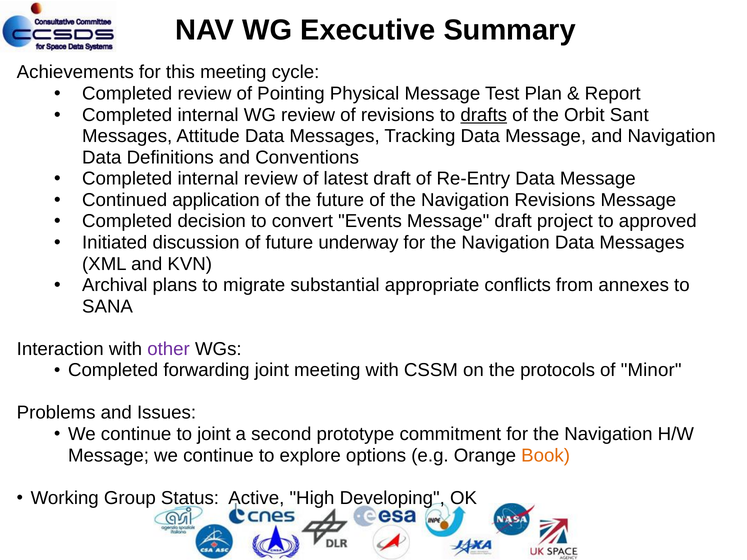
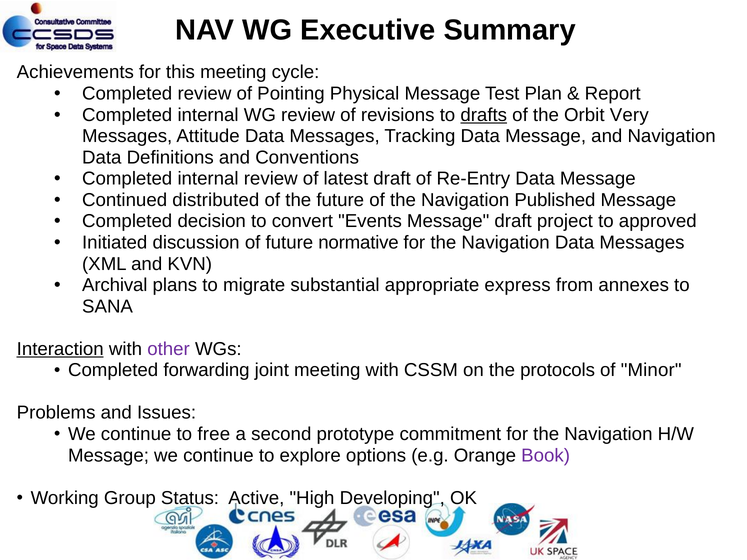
Sant: Sant -> Very (629, 115)
application: application -> distributed (216, 200)
Navigation Revisions: Revisions -> Published (555, 200)
underway: underway -> normative (359, 243)
conflicts: conflicts -> express (518, 285)
Interaction underline: none -> present (60, 349)
to joint: joint -> free (214, 434)
Book colour: orange -> purple (546, 456)
